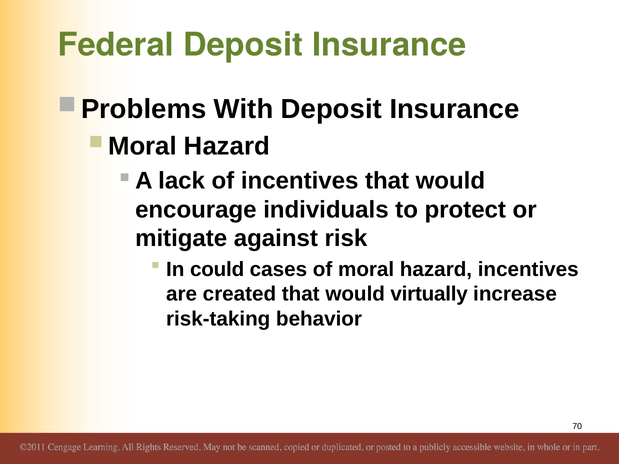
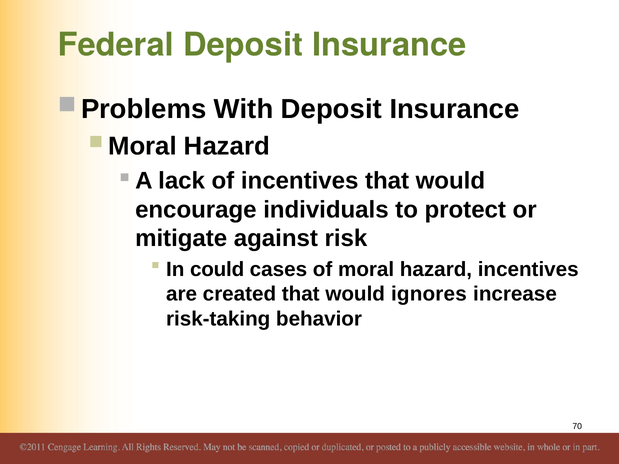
virtually: virtually -> ignores (429, 294)
